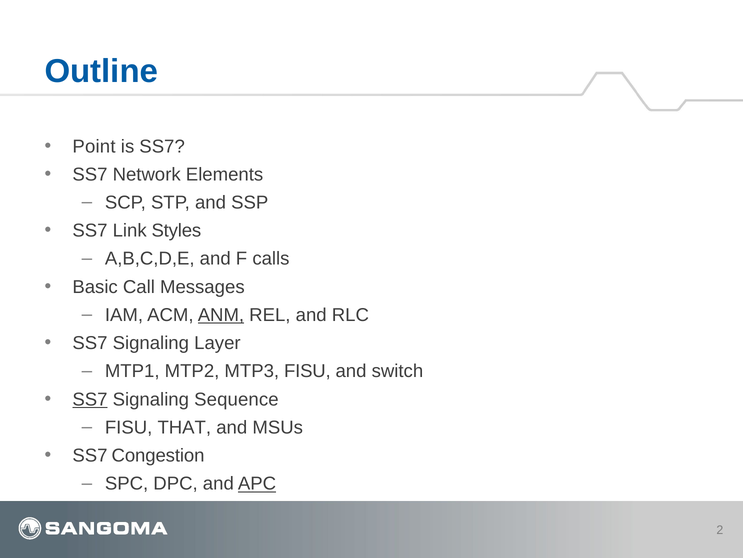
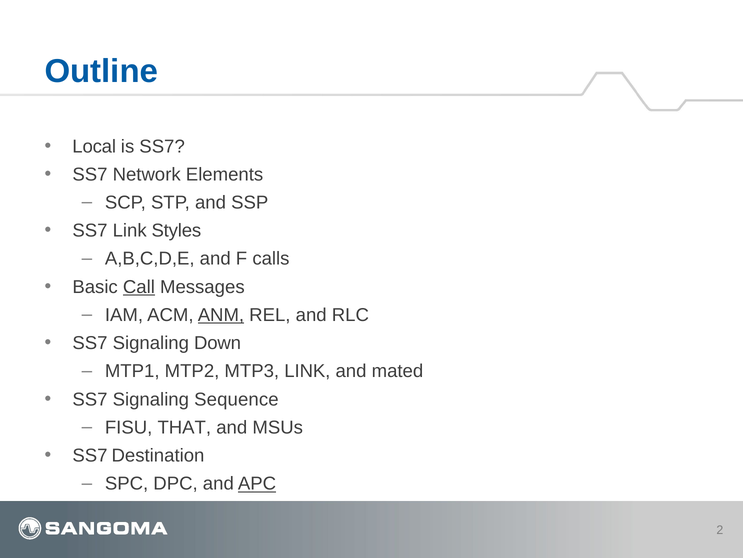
Point: Point -> Local (94, 146)
Call underline: none -> present (139, 287)
Layer: Layer -> Down (218, 343)
MTP3 FISU: FISU -> LINK (307, 371)
switch: switch -> mated (397, 371)
SS7 underline: present -> none (90, 399)
Congestion: Congestion -> Destination (158, 455)
